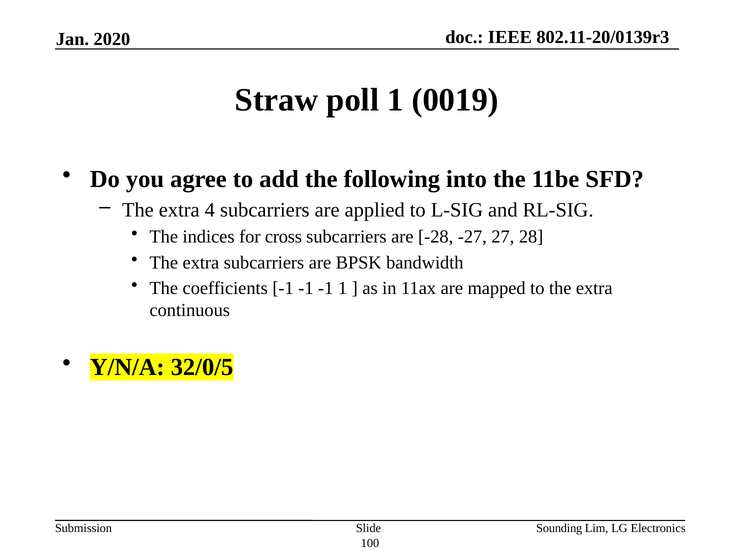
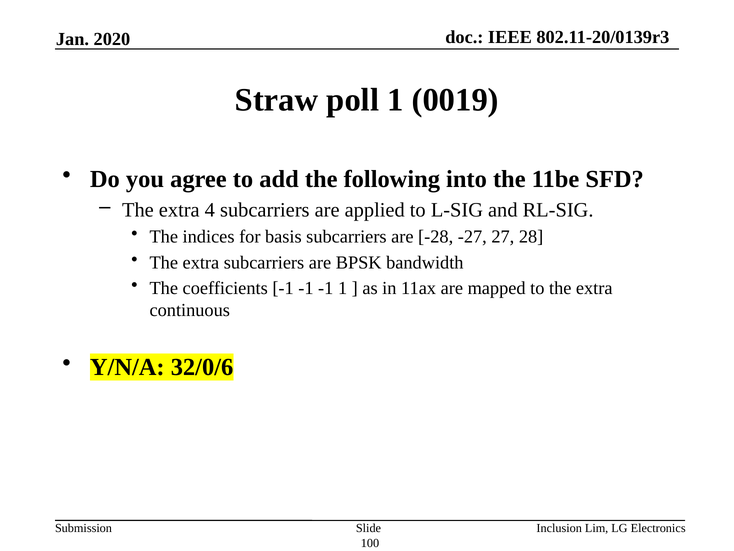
cross: cross -> basis (283, 237)
32/0/5: 32/0/5 -> 32/0/6 (202, 367)
Sounding: Sounding -> Inclusion (559, 528)
